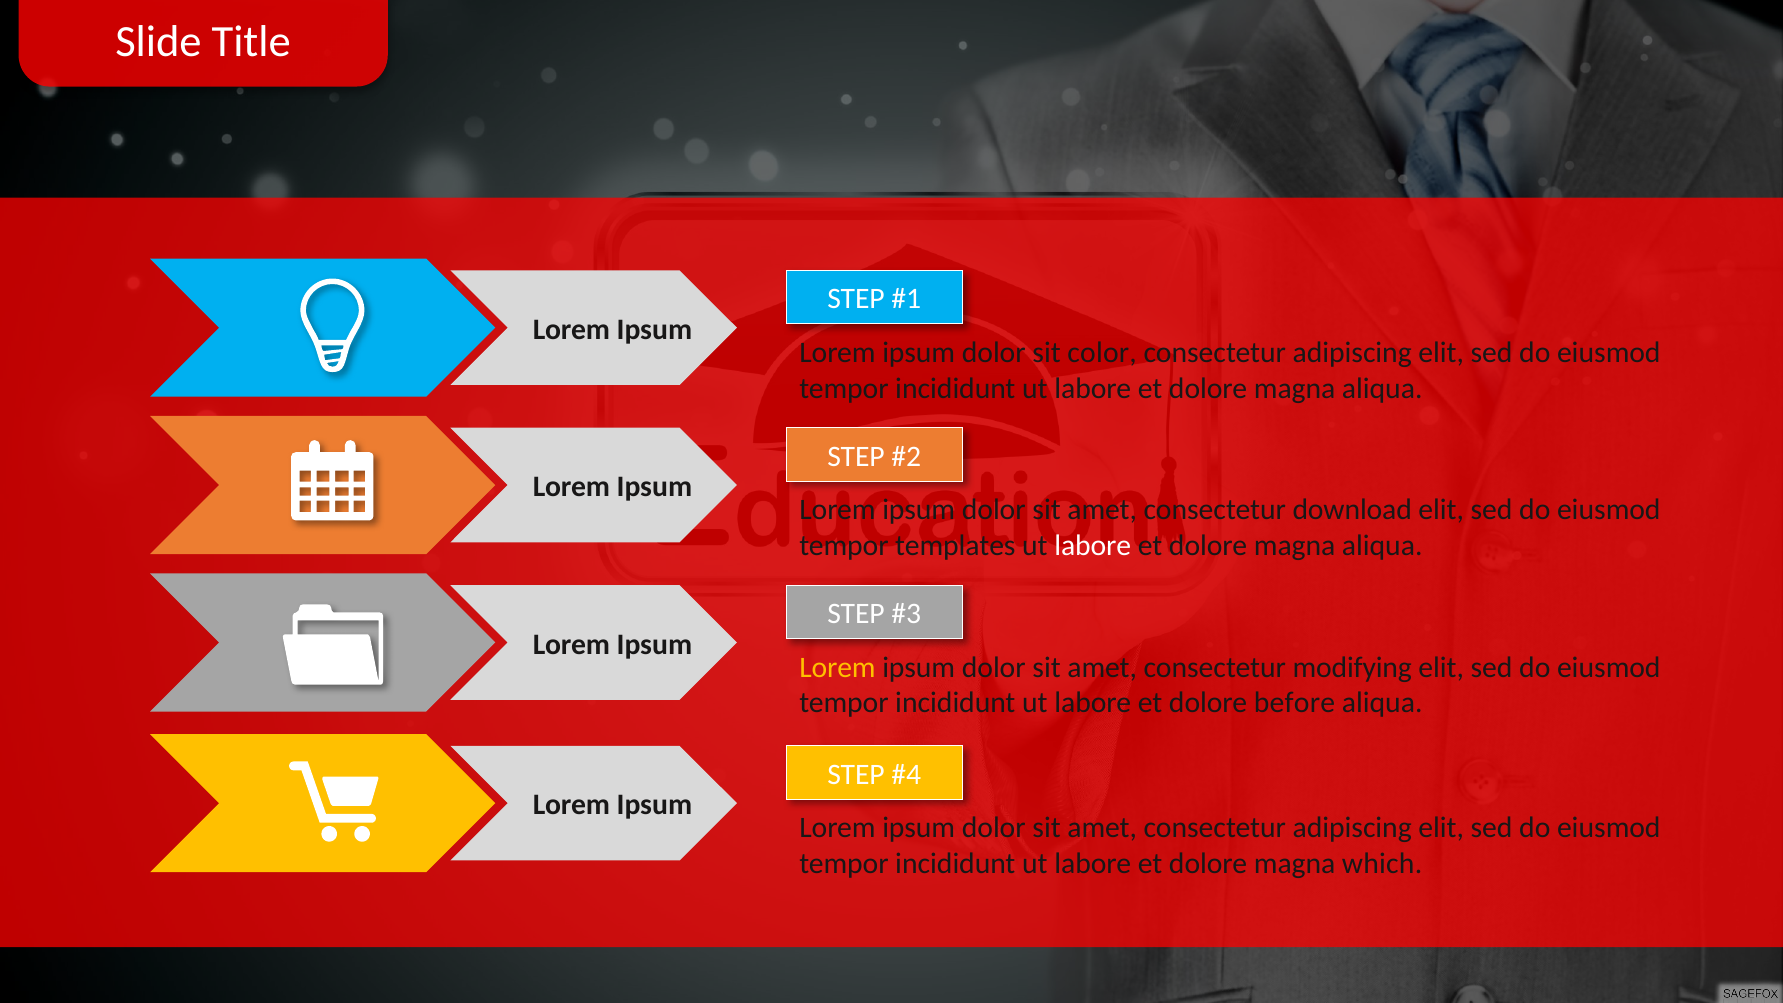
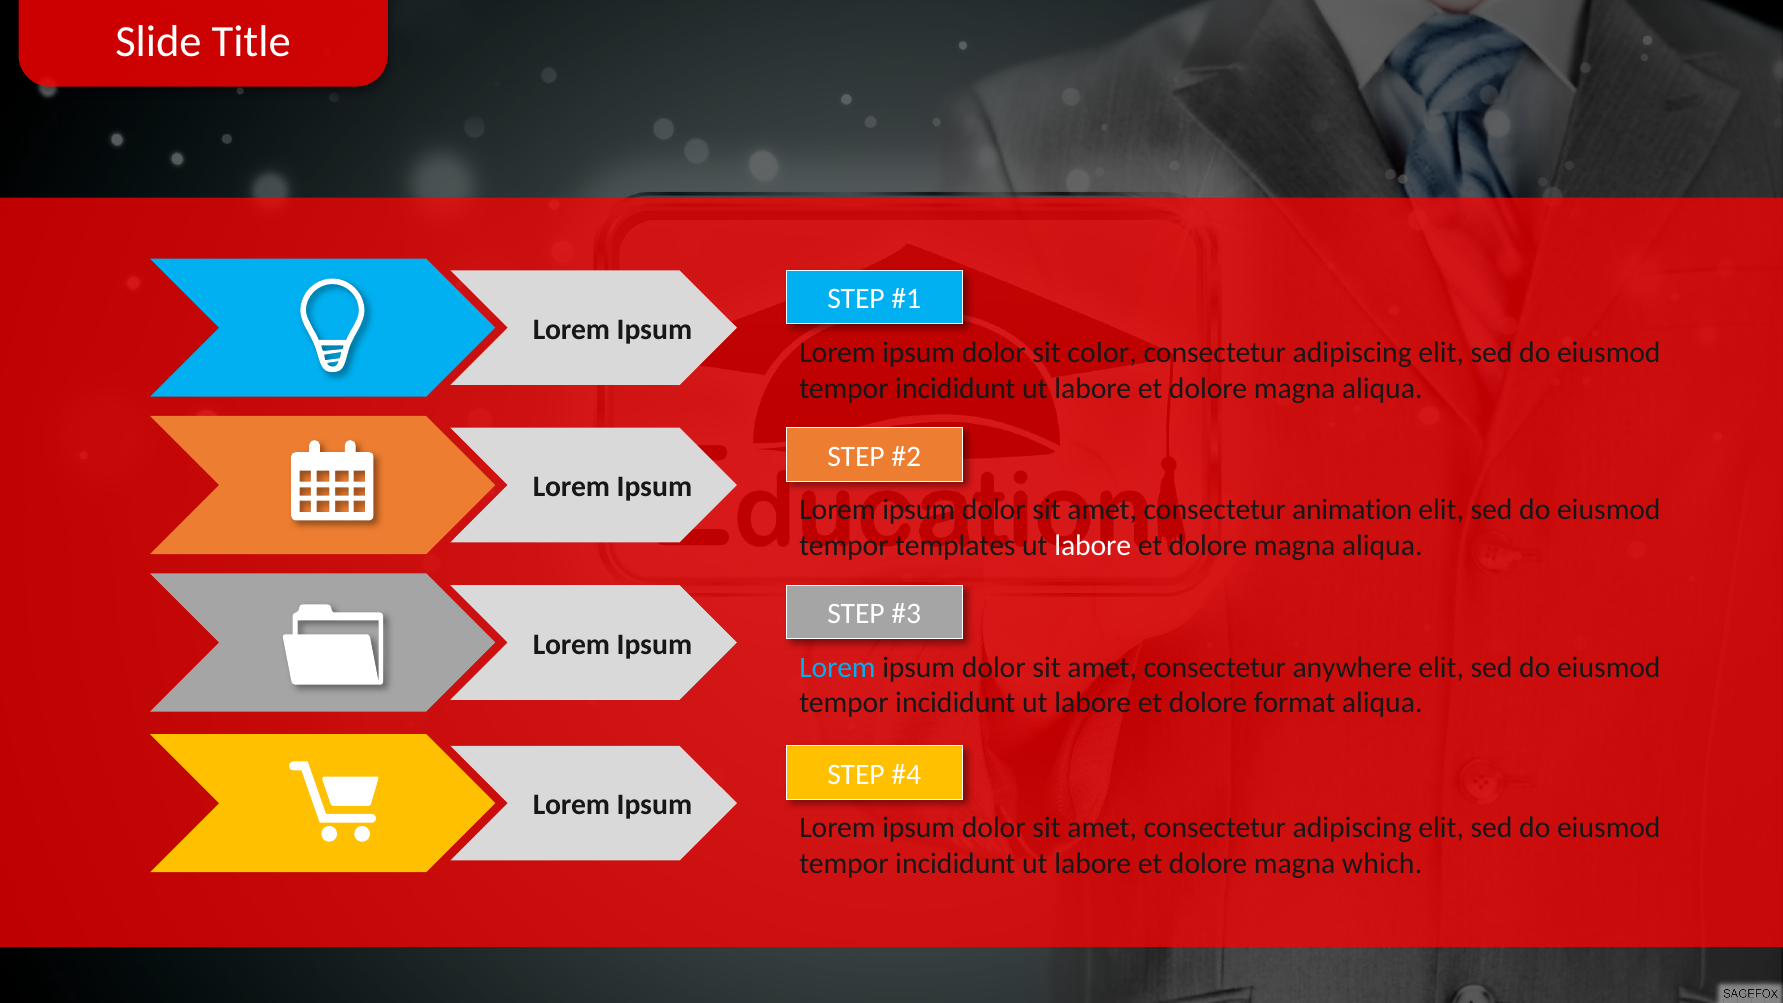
download: download -> animation (1352, 510)
Lorem colour: yellow -> light blue (837, 667)
modifying: modifying -> anywhere (1352, 667)
before: before -> format (1295, 703)
